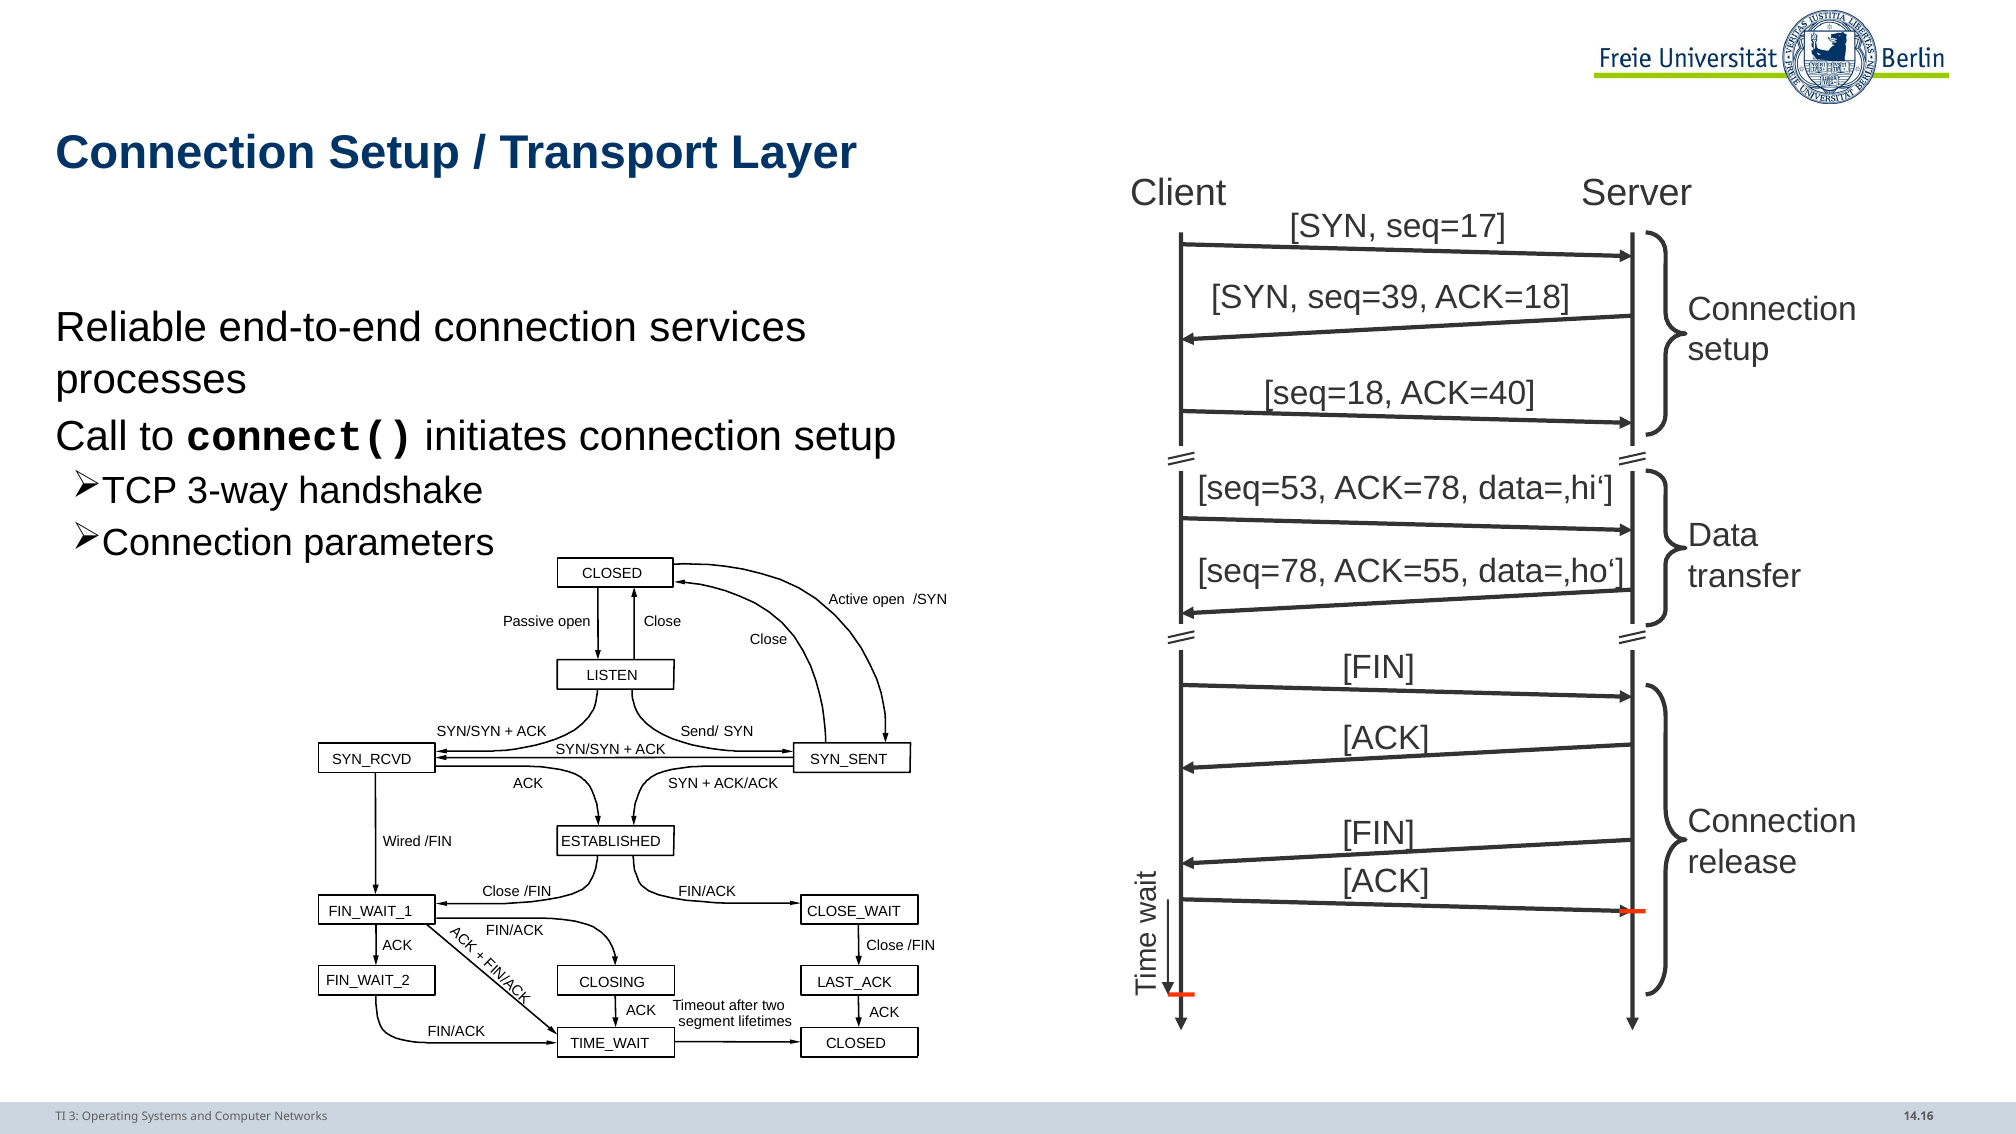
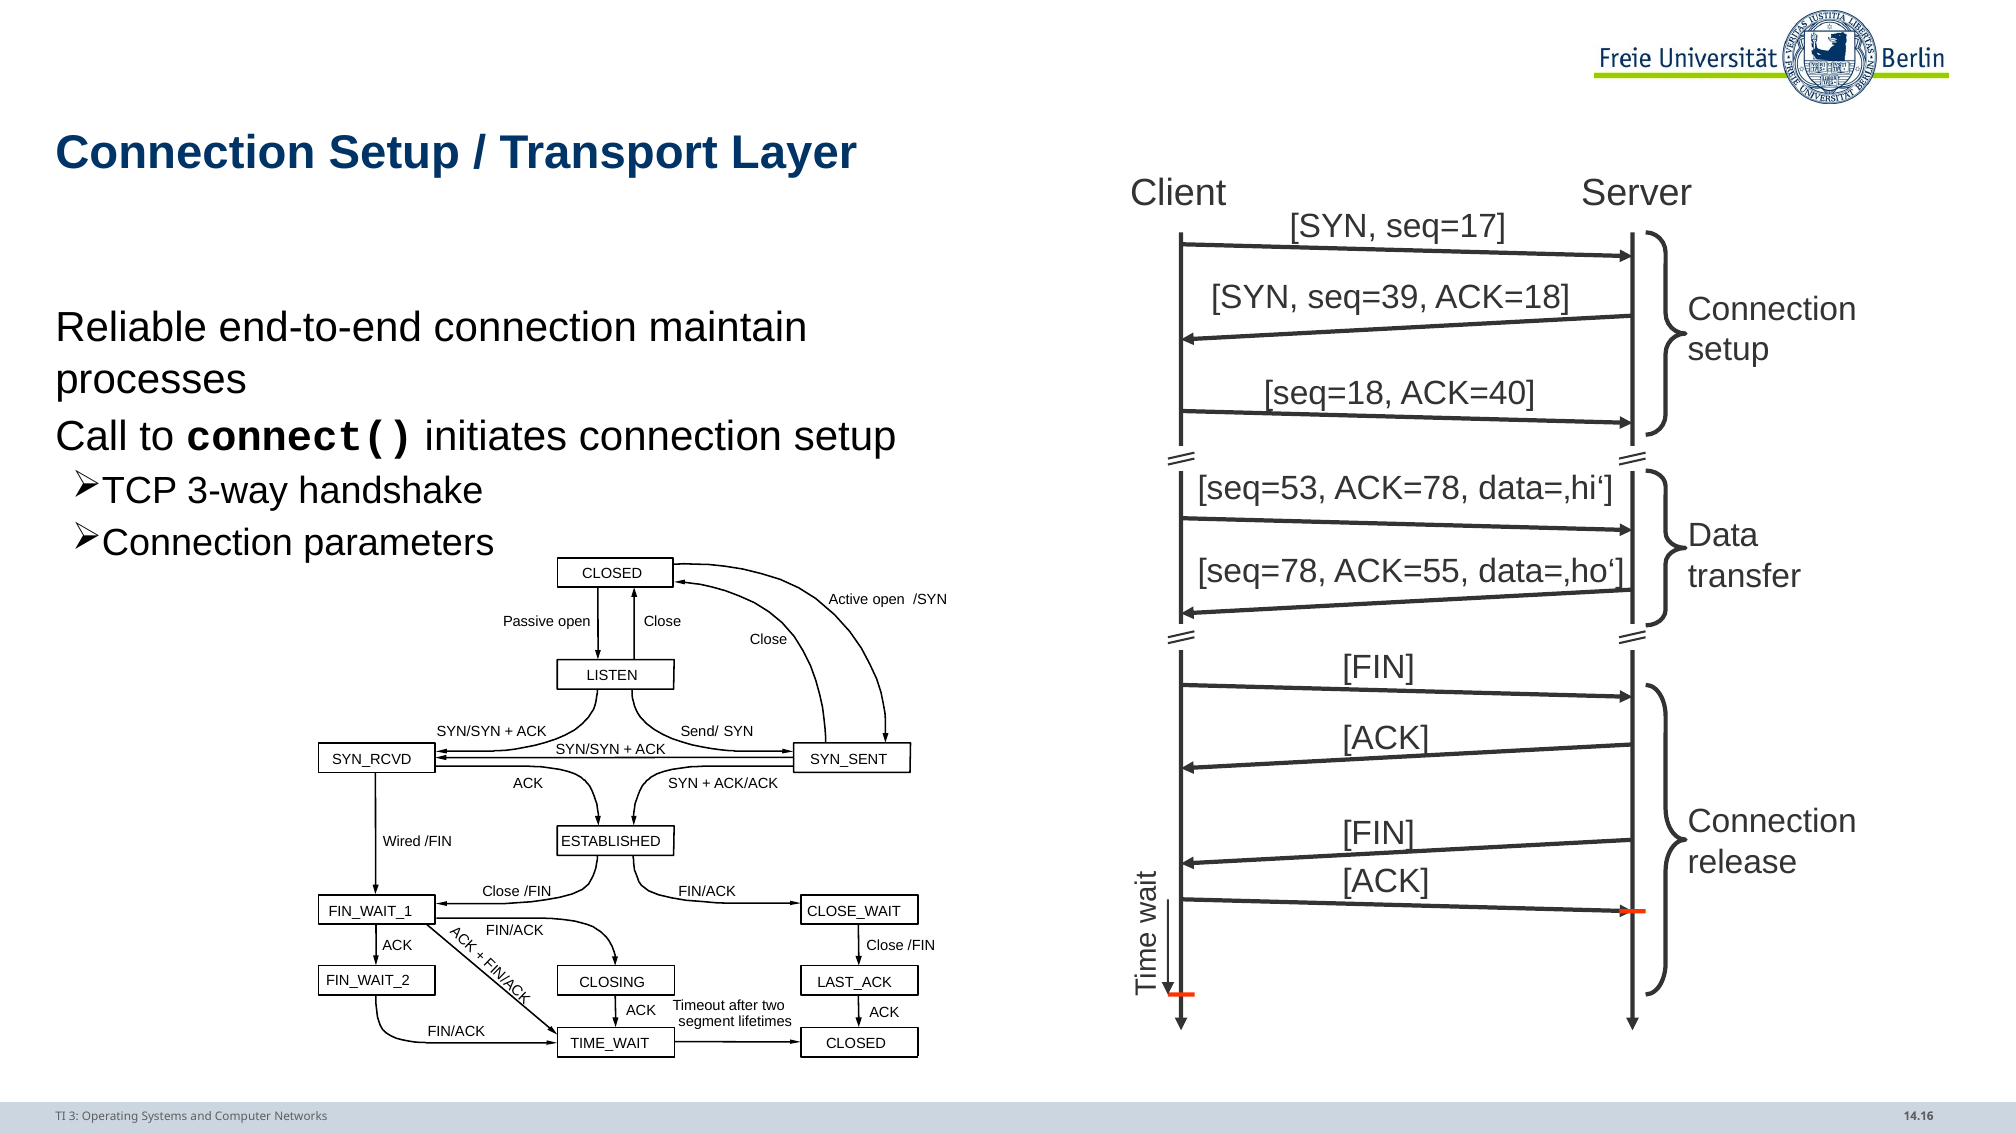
services: services -> maintain (728, 328)
